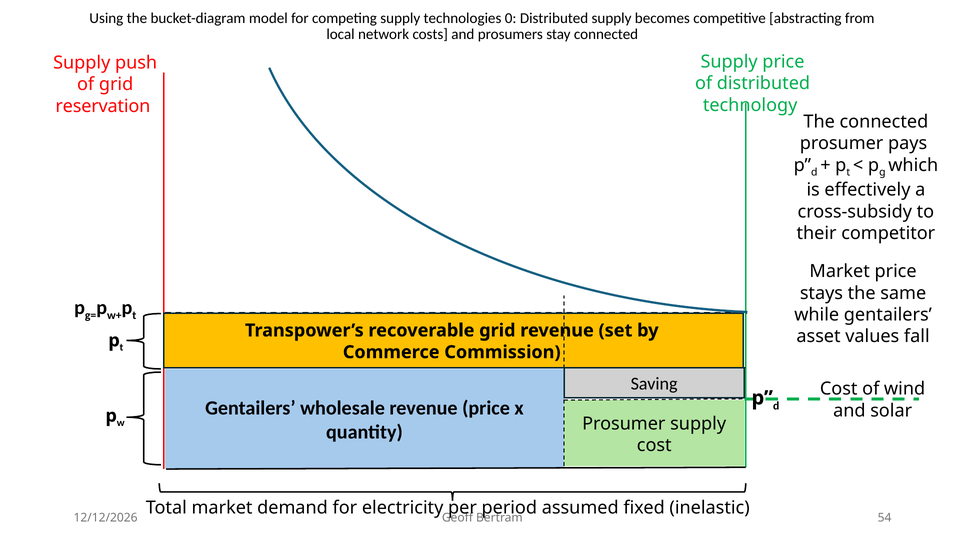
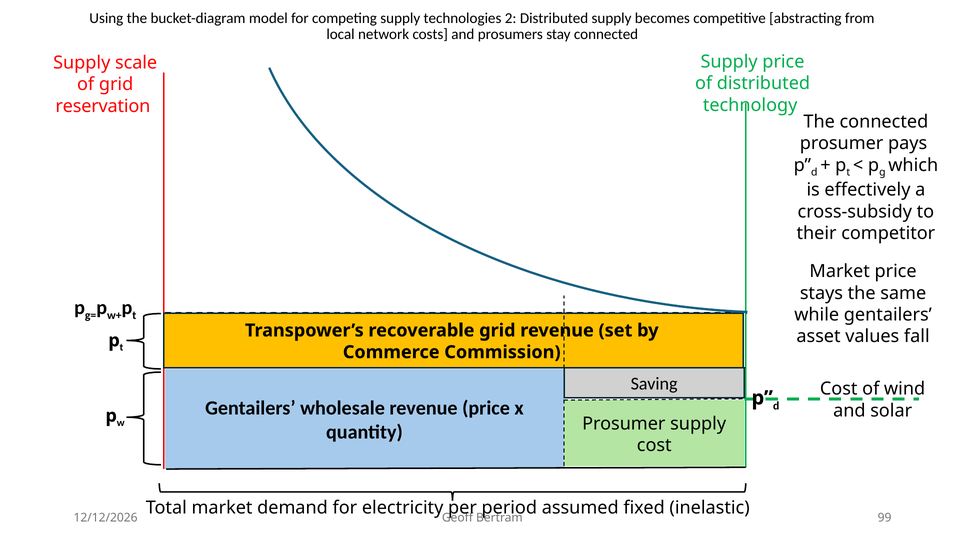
0: 0 -> 2 (511, 18)
push: push -> scale (136, 63)
54: 54 -> 99 (885, 517)
